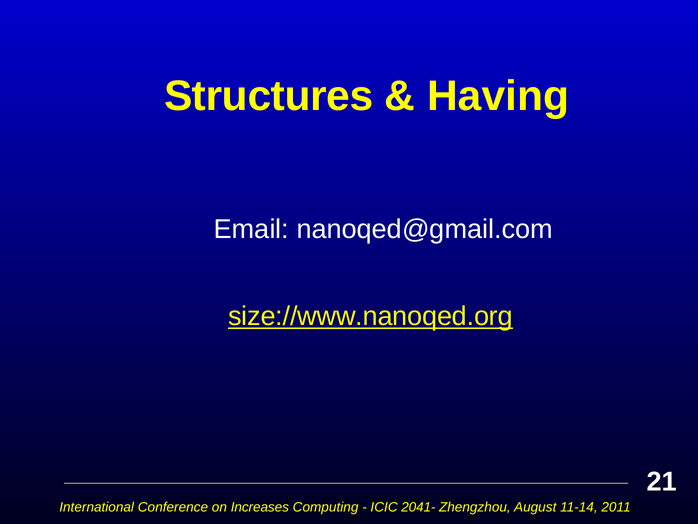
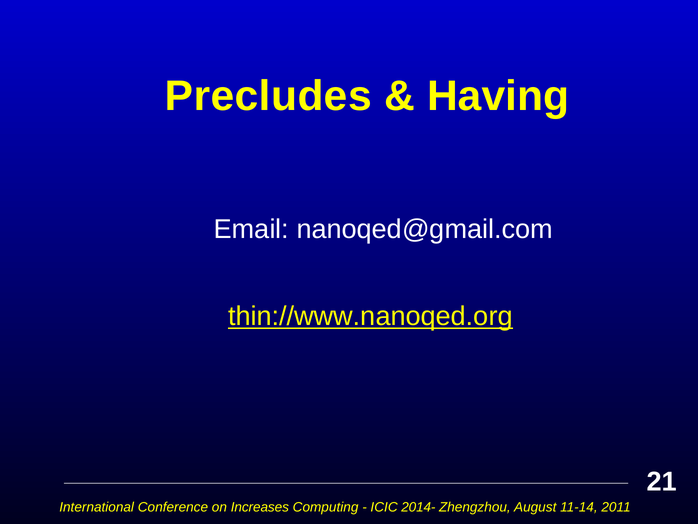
Structures: Structures -> Precludes (268, 96)
size://www.nanoqed.org: size://www.nanoqed.org -> thin://www.nanoqed.org (370, 316)
2041-: 2041- -> 2014- (418, 507)
